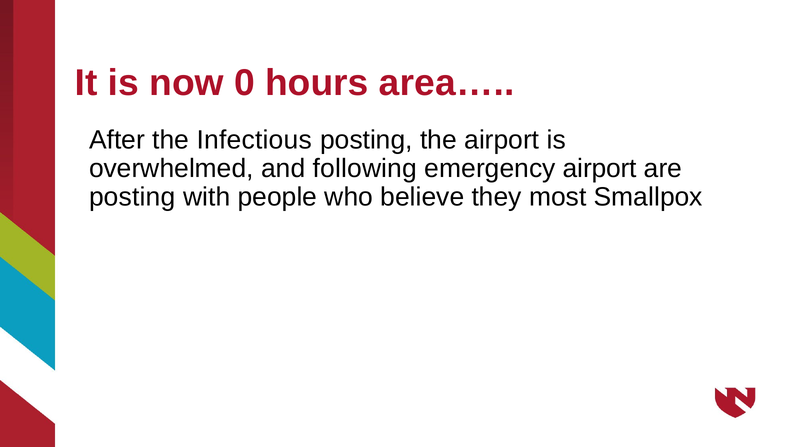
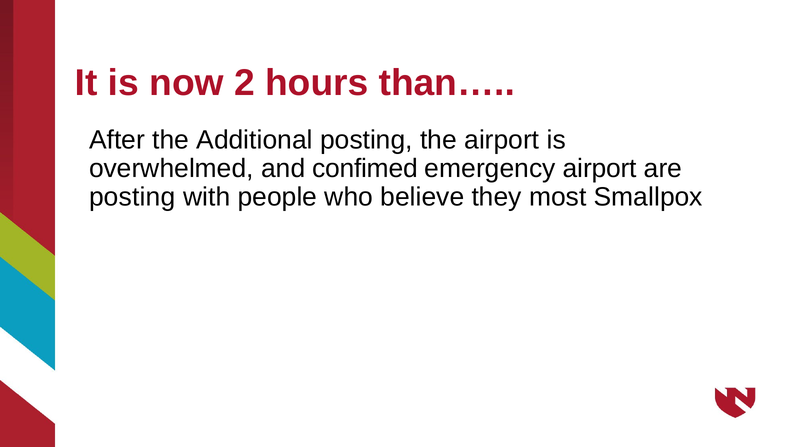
0: 0 -> 2 (244, 83)
area…: area… -> than… (447, 83)
Infectious: Infectious -> Additional (255, 140)
following: following -> confimed (365, 168)
